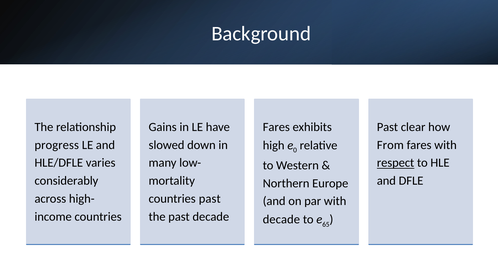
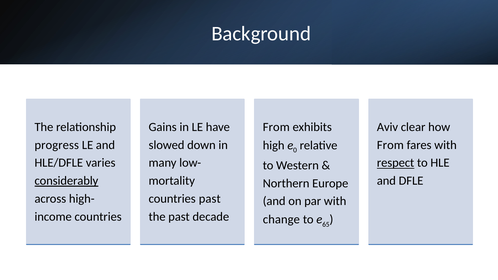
Fares: Fares -> From (276, 127)
Past: Past -> Aviv (387, 127)
considerably underline: none -> present (66, 181)
decade: decade -> change (281, 220)
